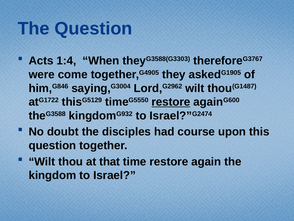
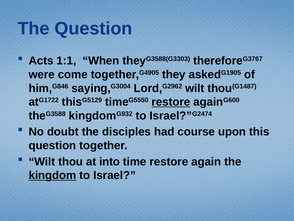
1:4: 1:4 -> 1:1 (66, 61)
that: that -> into (110, 161)
kingdom underline: none -> present (52, 175)
